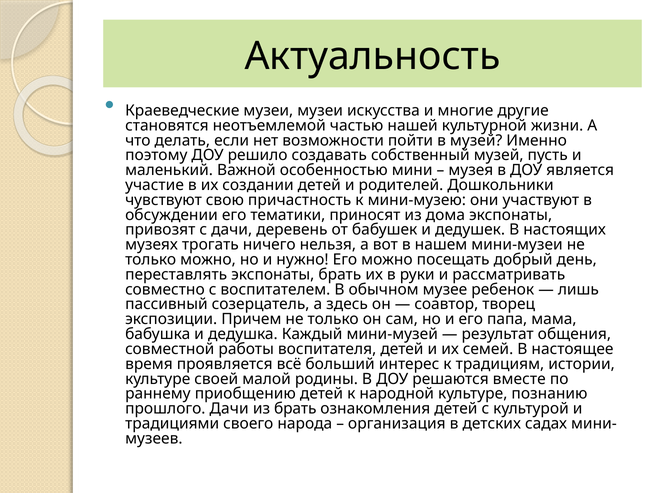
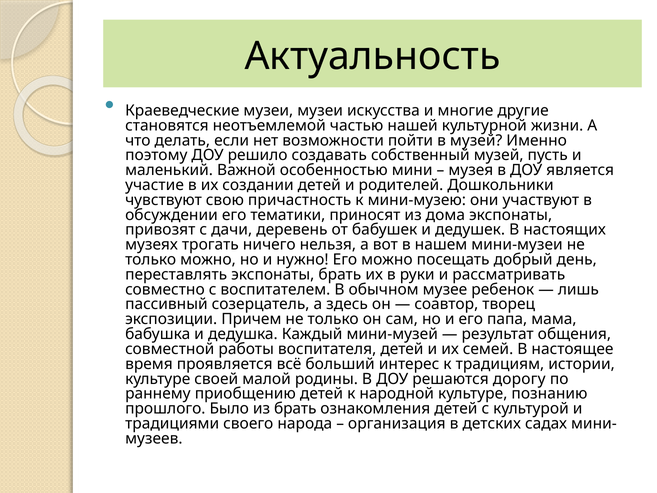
вместе: вместе -> дорогу (519, 379)
прошлого Дачи: Дачи -> Было (229, 409)
